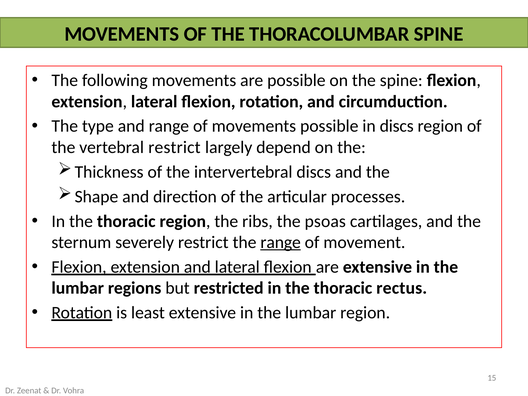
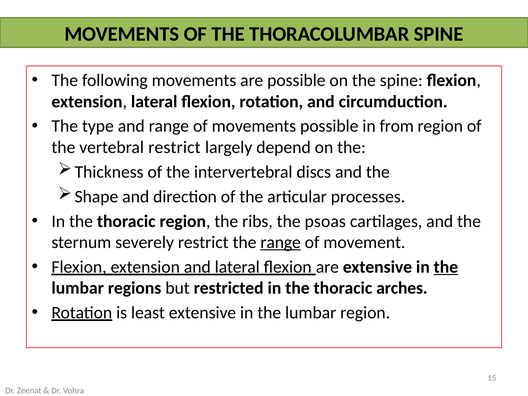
in discs: discs -> from (397, 126)
the underline: none -> present (446, 267)
rectus: rectus -> arches (402, 288)
